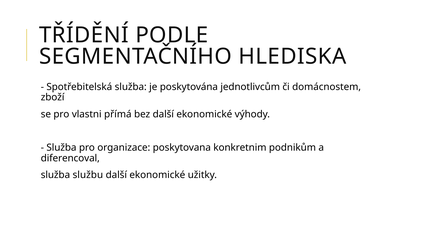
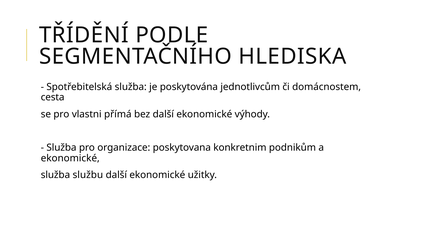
zboží: zboží -> cesta (53, 98)
diferencoval: diferencoval -> ekonomické (70, 159)
